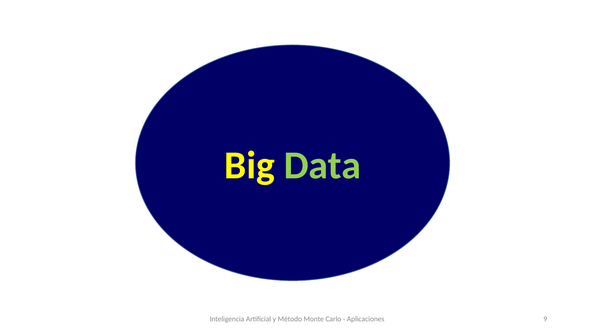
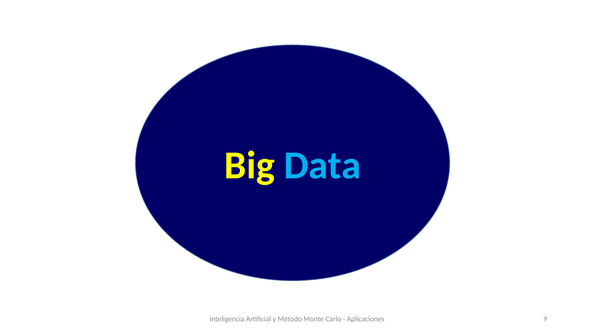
Data colour: light green -> light blue (322, 166)
